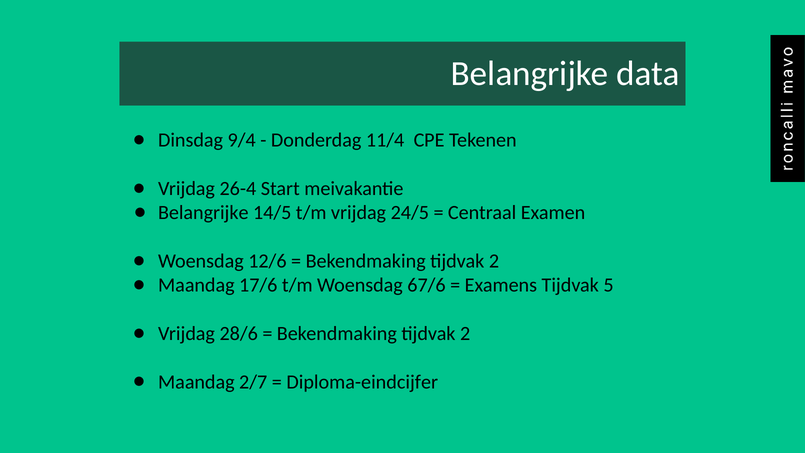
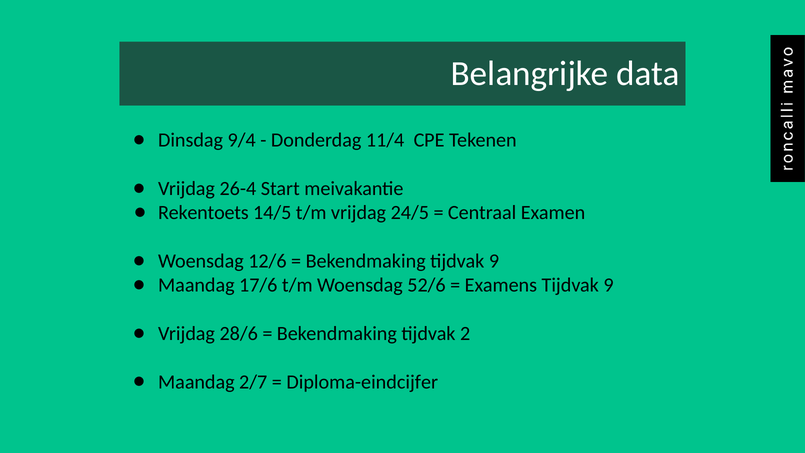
Belangrijke: Belangrijke -> Rekentoets (203, 213)
2: 2 -> 9 (494, 261)
67/6: 67/6 -> 52/6 (427, 285)
Examens Tijdvak 5: 5 -> 9 (609, 285)
